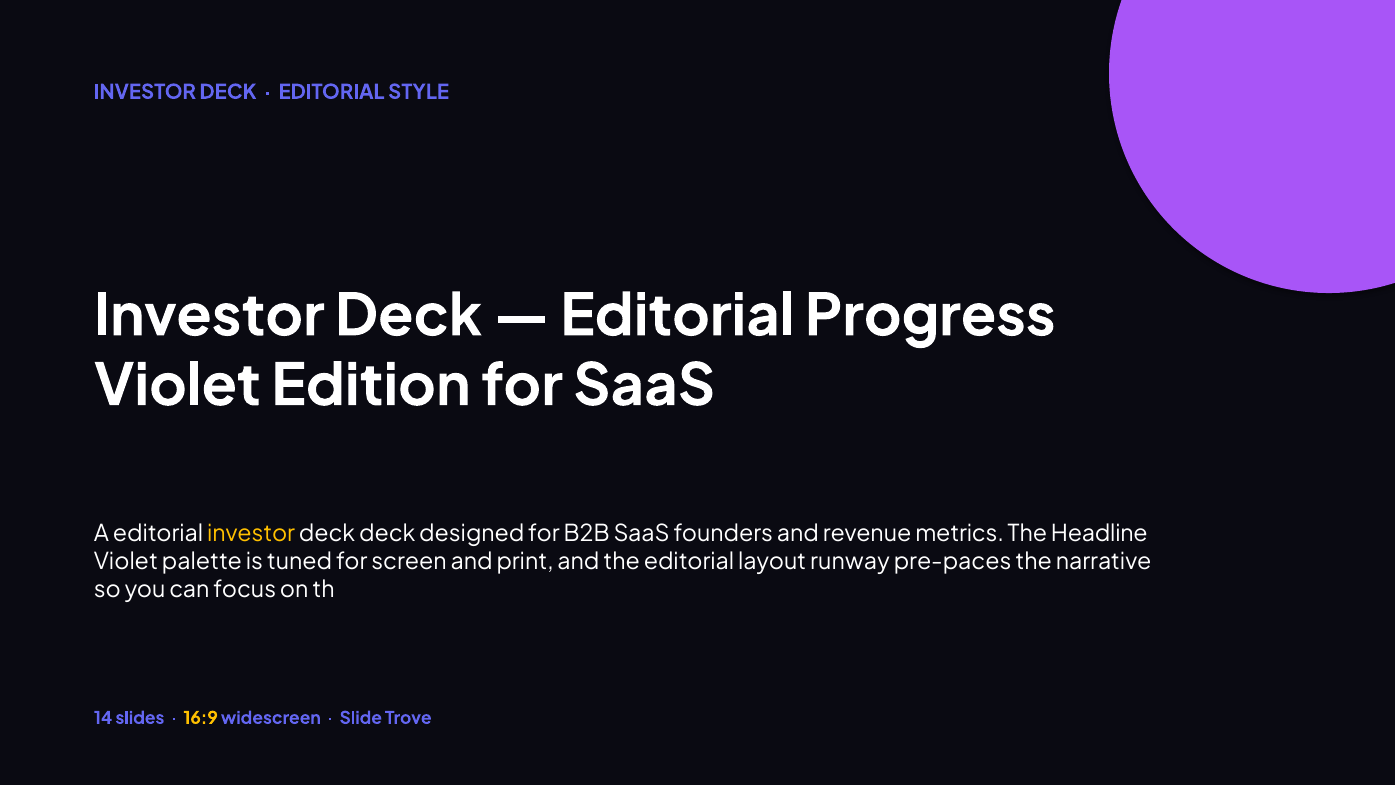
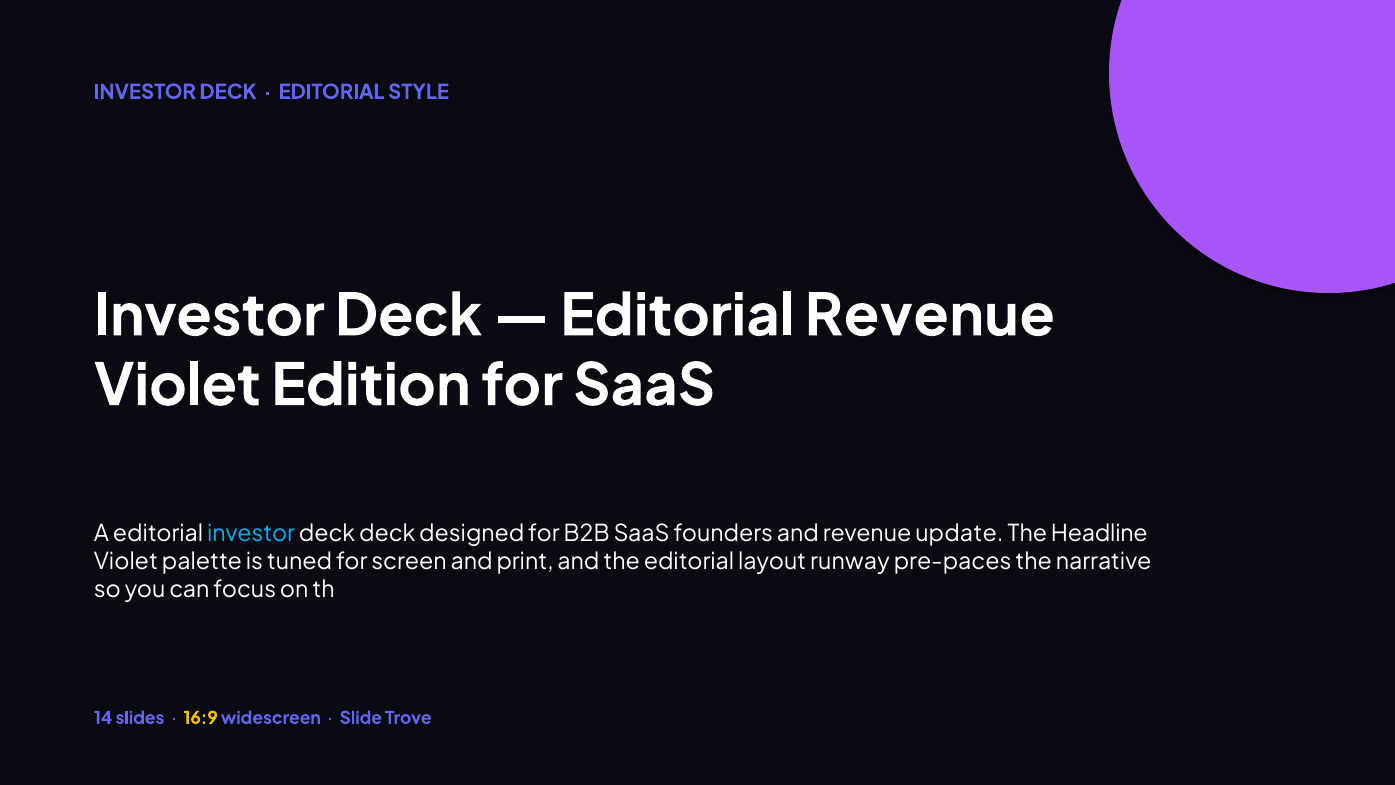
Editorial Progress: Progress -> Revenue (930, 316)
investor colour: yellow -> light blue (251, 533)
metrics: metrics -> update (959, 533)
